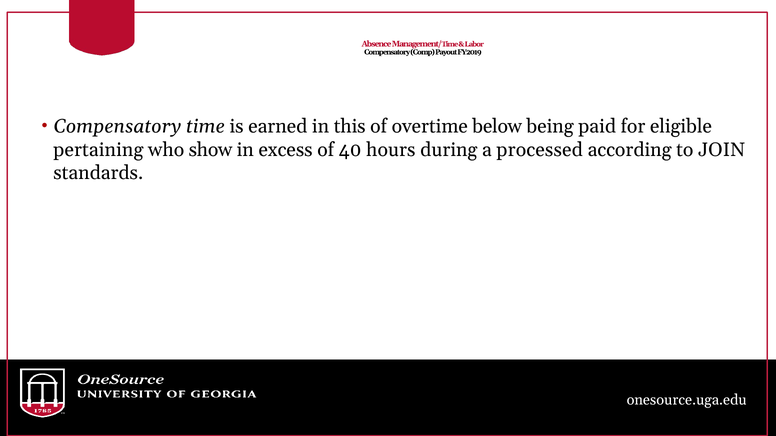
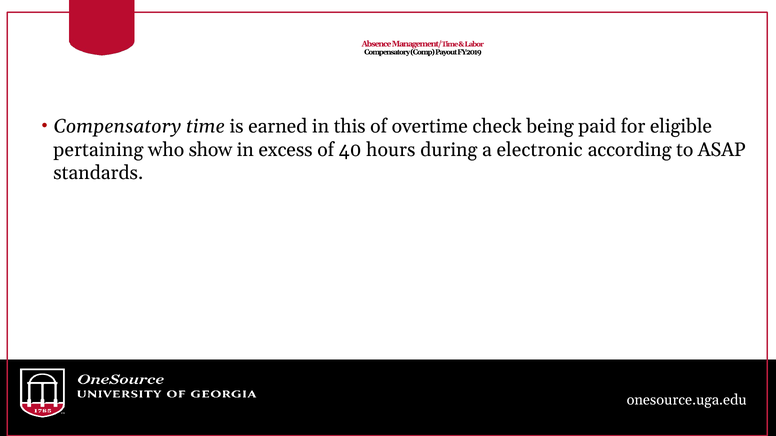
below: below -> check (497, 127)
processed: processed -> electronic (540, 150)
JOIN: JOIN -> ASAP (722, 150)
